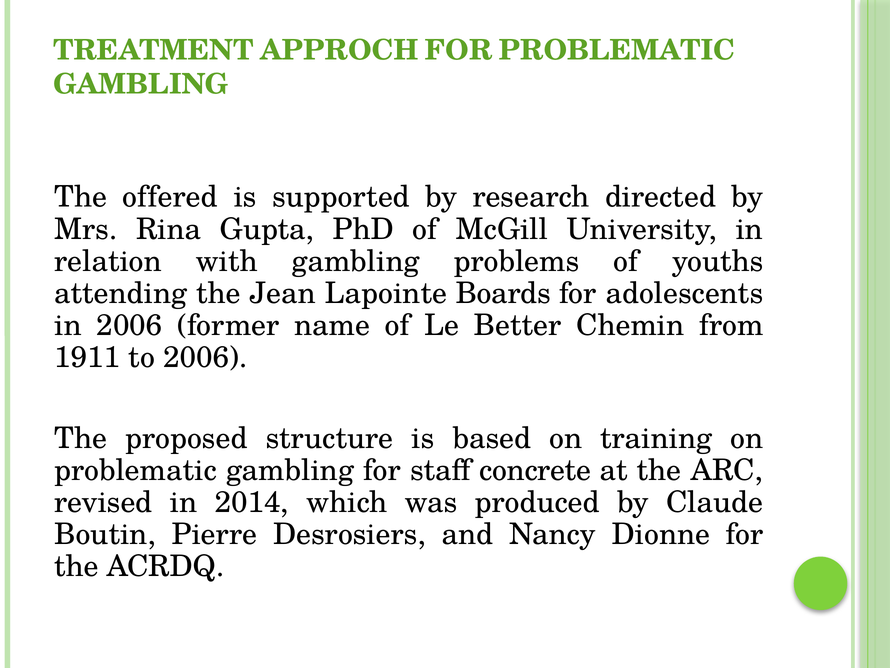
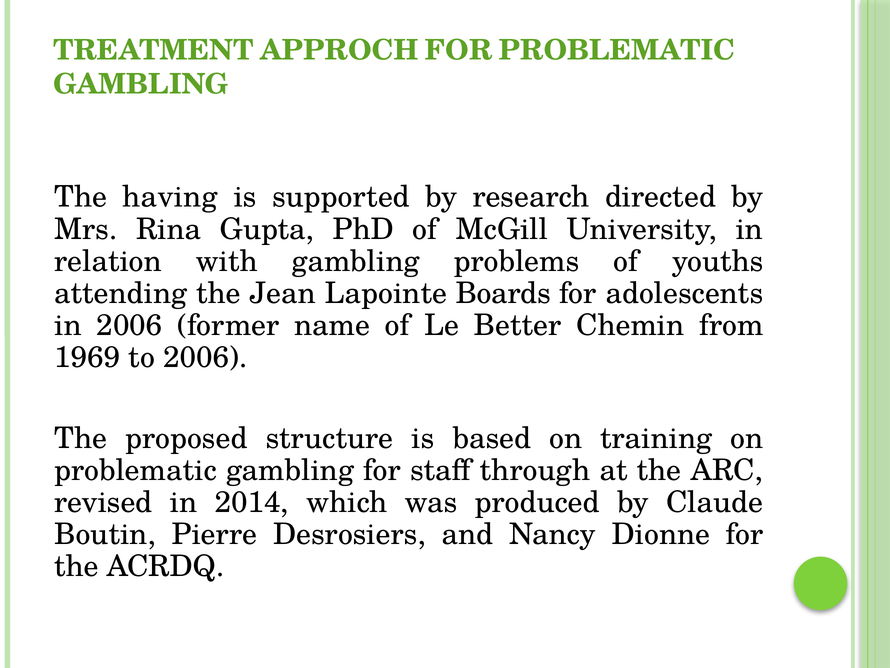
offered: offered -> having (170, 197)
1911: 1911 -> 1969 (87, 357)
concrete: concrete -> through (535, 470)
